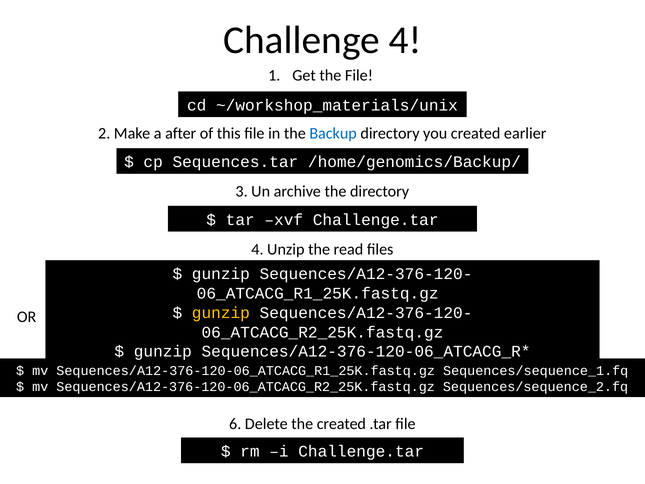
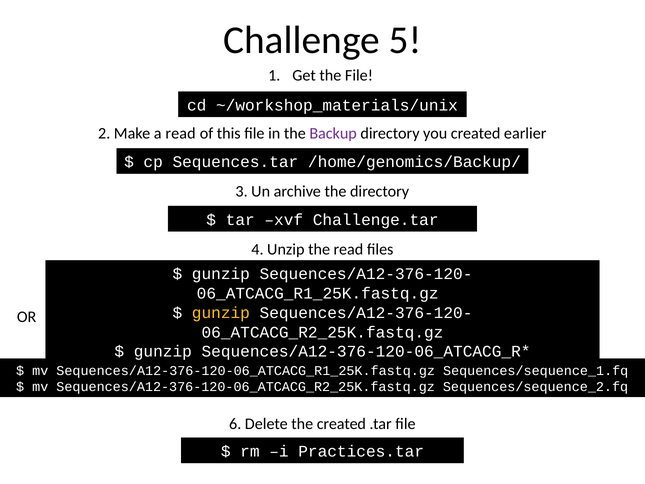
Challenge 4: 4 -> 5 (405, 40)
a after: after -> read (181, 133)
Backup colour: blue -> purple (333, 133)
i Challenge.tar: Challenge.tar -> Practices.tar (361, 451)
